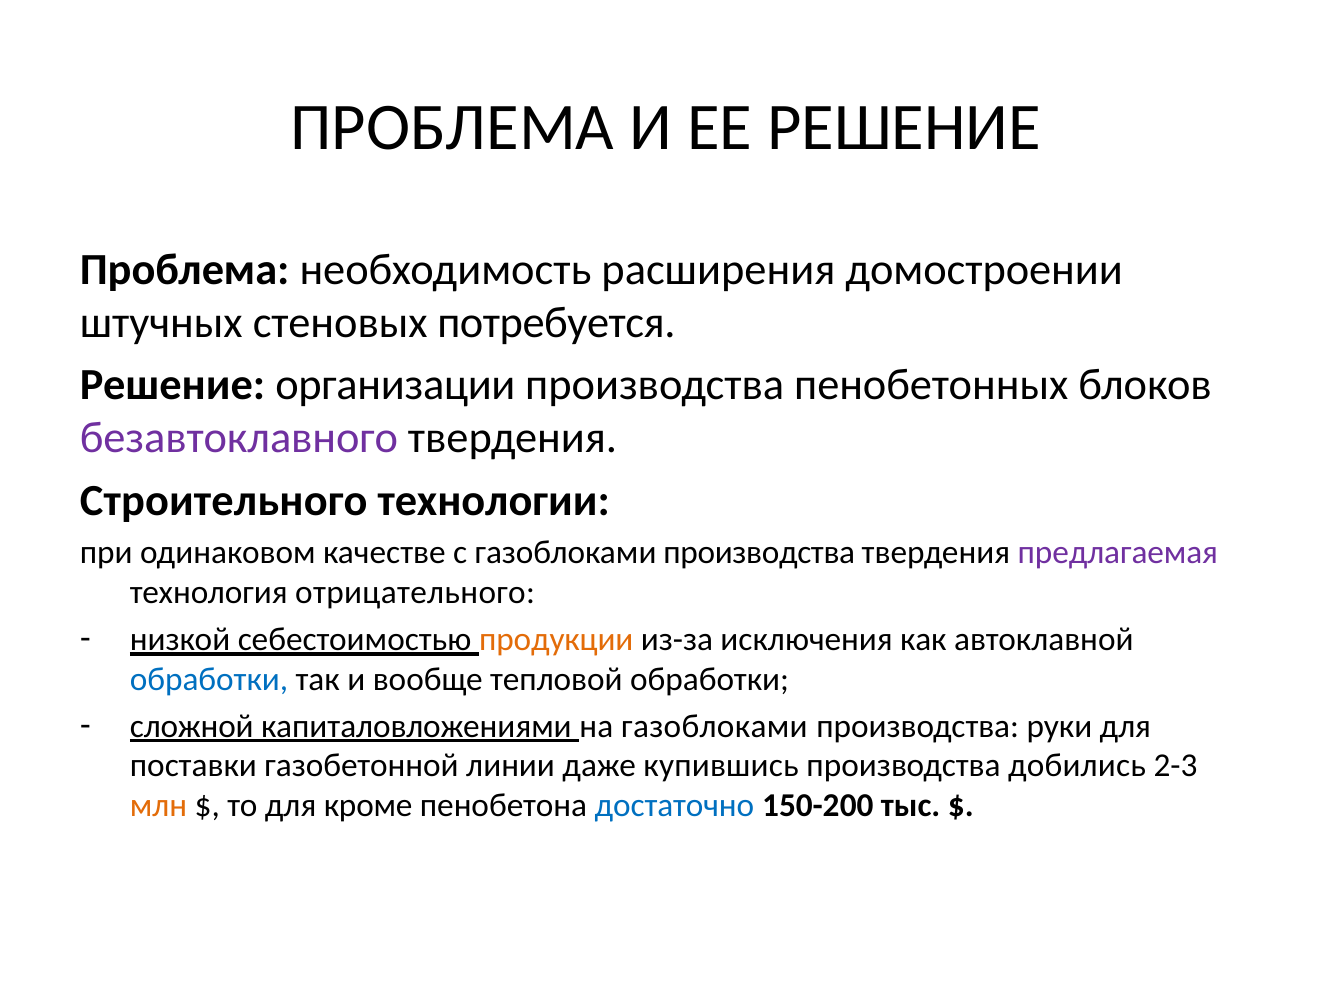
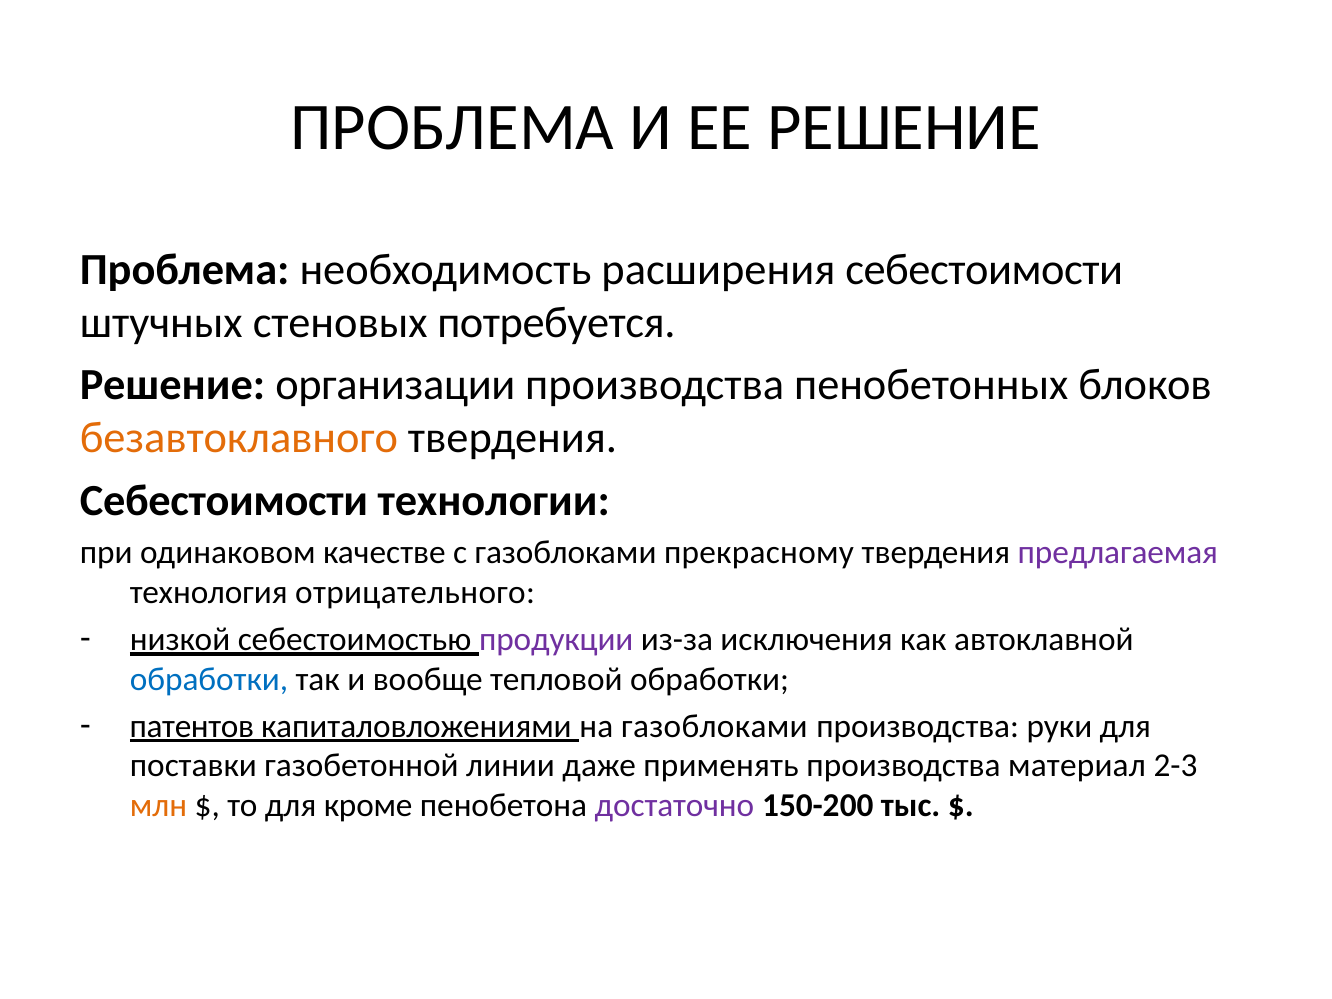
расширения домостроении: домостроении -> себестоимости (984, 270)
безавтоклавного colour: purple -> orange (239, 438)
Строительного: Строительного -> Себестоимости (224, 500)
с газоблоками производства: производства -> прекрасному (759, 553)
продукции colour: orange -> purple (556, 639)
сложной: сложной -> патентов (192, 726)
купившись: купившись -> применять (721, 766)
добились: добились -> материал (1077, 766)
достаточно colour: blue -> purple (674, 806)
